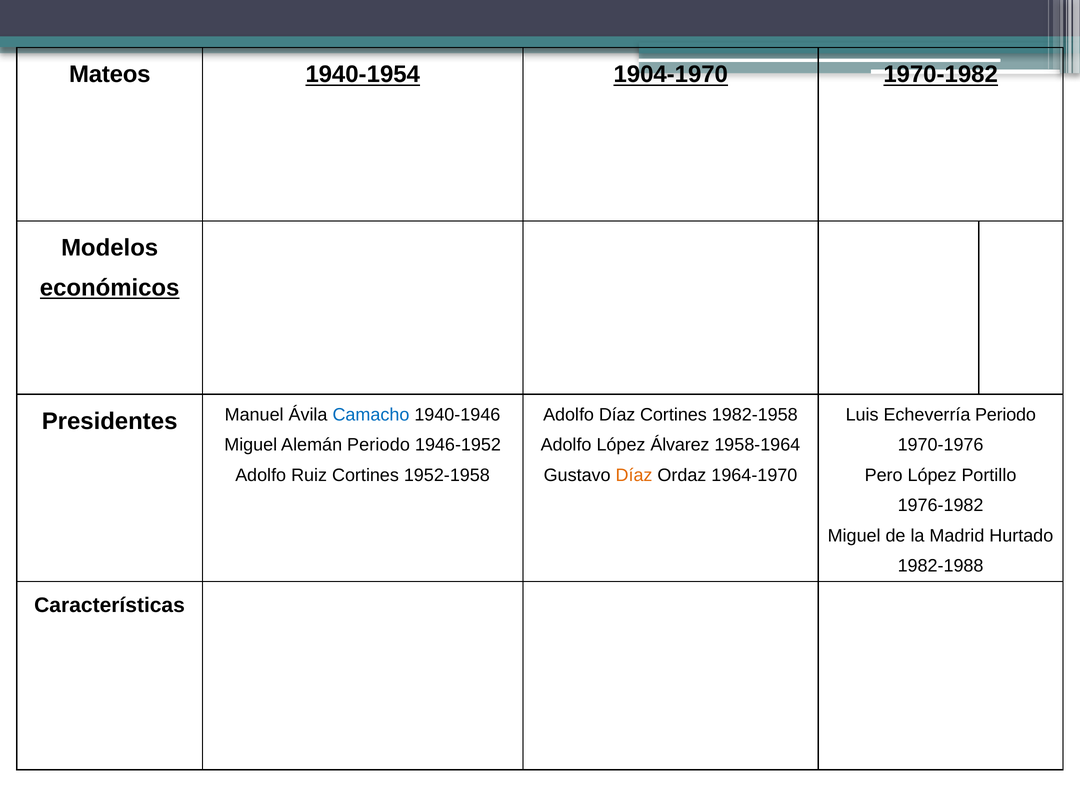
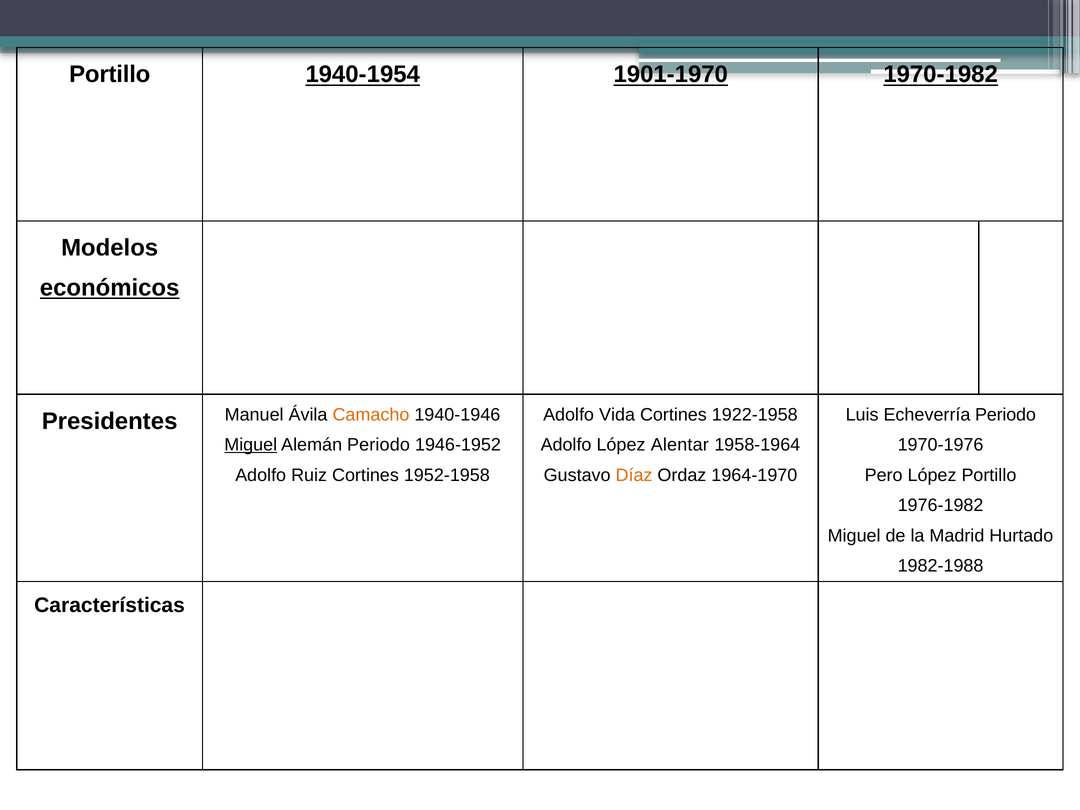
Mateos: Mateos -> Portillo (110, 75)
1904-1970: 1904-1970 -> 1901-1970 (671, 75)
Adolfo Díaz: Díaz -> Vida (617, 415)
1982-1958: 1982-1958 -> 1922-1958 (755, 415)
Camacho colour: blue -> orange (371, 415)
Miguel underline: none -> present (251, 445)
Álvarez: Álvarez -> Alentar (680, 445)
